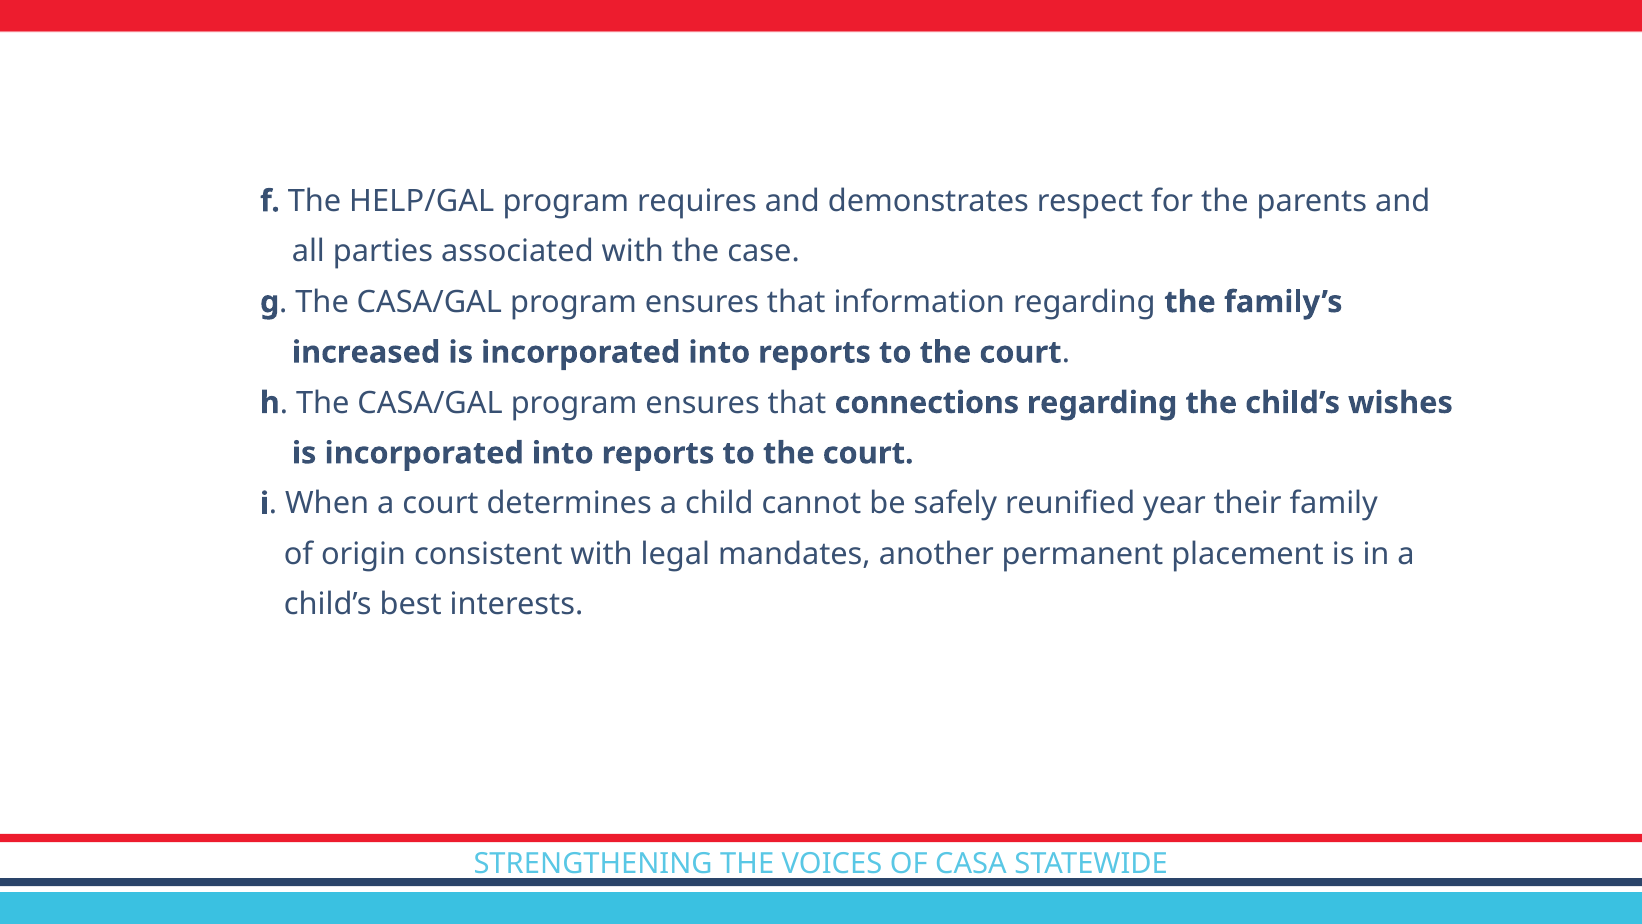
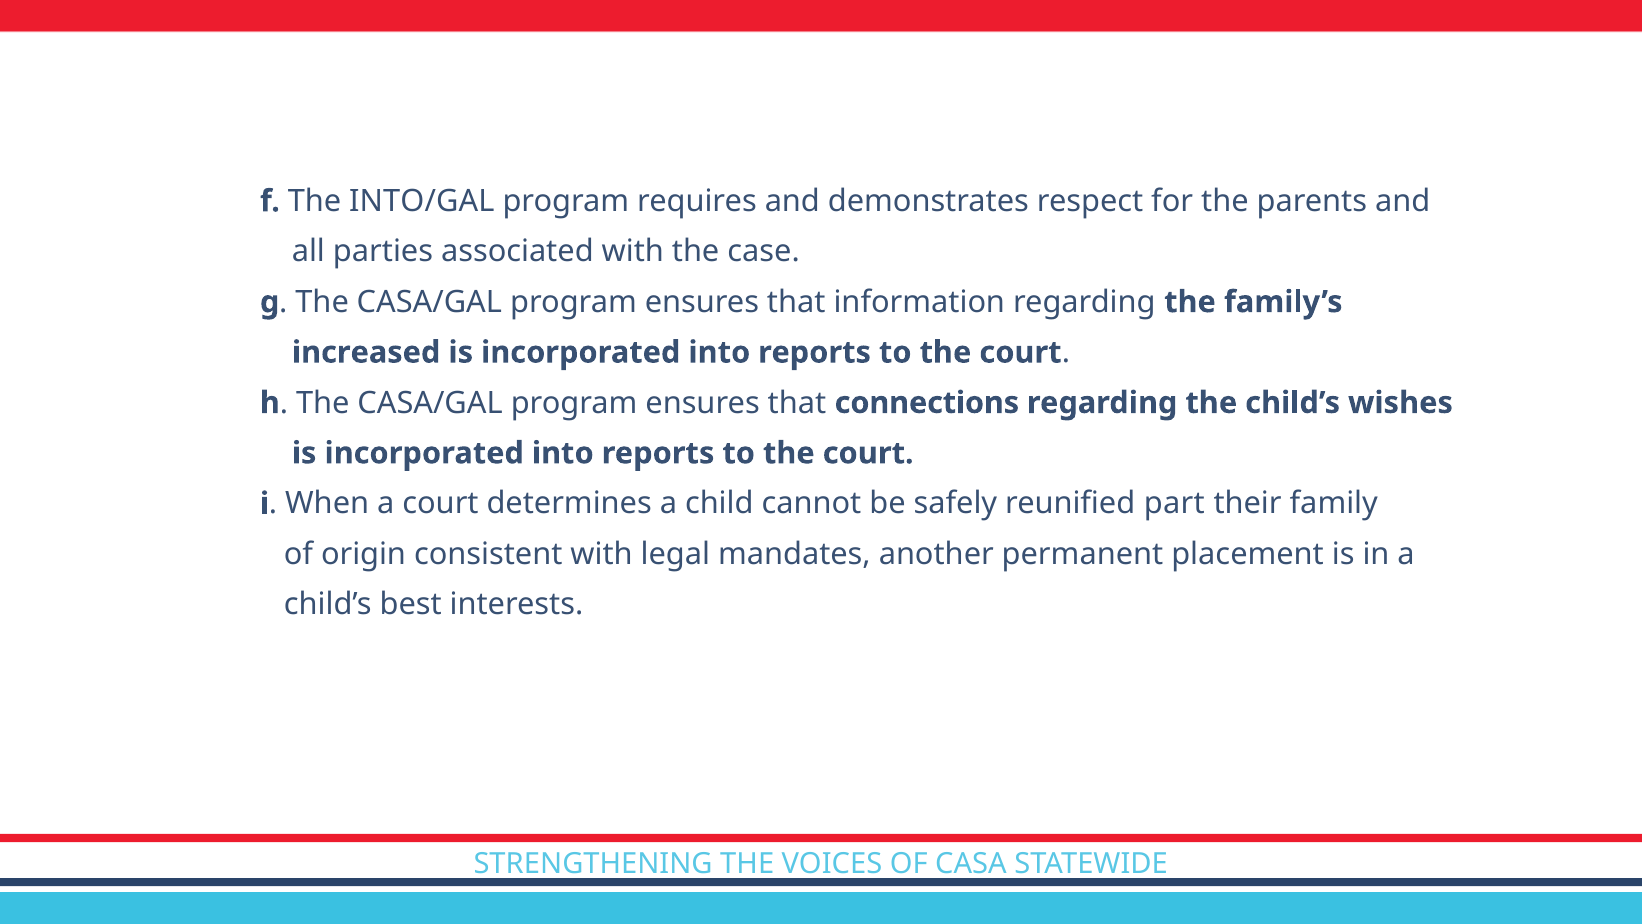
HELP/GAL: HELP/GAL -> INTO/GAL (422, 201)
year: year -> part (1174, 503)
